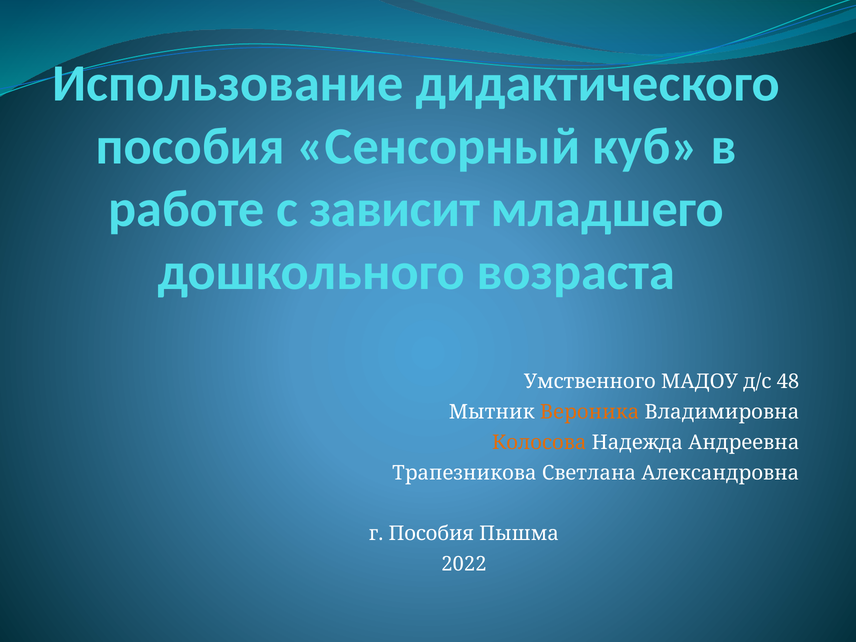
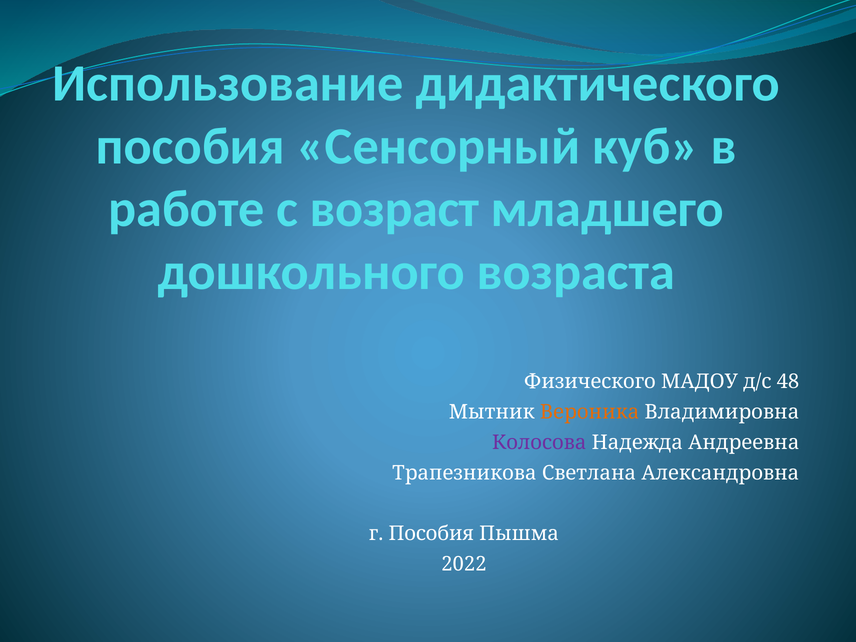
зависит: зависит -> возраст (395, 209)
Умственного: Умственного -> Физического (590, 382)
Колосова colour: orange -> purple (539, 442)
